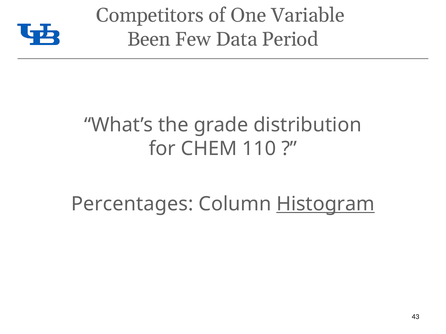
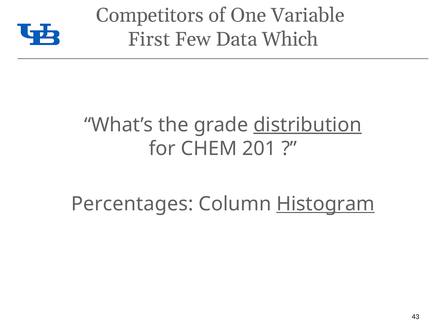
Been: Been -> First (149, 39)
Period: Period -> Which (290, 39)
distribution underline: none -> present (308, 125)
110: 110 -> 201 (259, 149)
